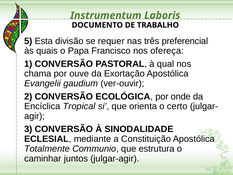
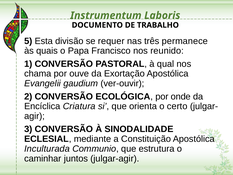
preferencial: preferencial -> permanece (185, 41)
ofereça: ofereça -> reunido (167, 51)
Tropical: Tropical -> Criatura (79, 106)
Totalmente: Totalmente -> Inculturada (47, 149)
